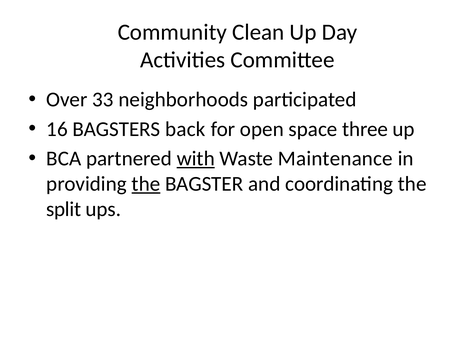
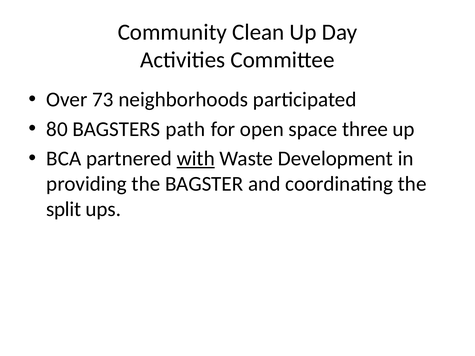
33: 33 -> 73 (103, 100)
16: 16 -> 80 (57, 129)
back: back -> path (185, 129)
Maintenance: Maintenance -> Development (335, 159)
the underline: present -> none (146, 184)
